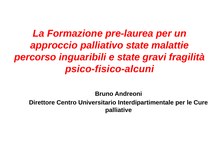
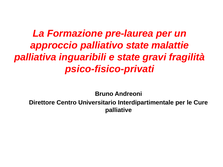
percorso: percorso -> palliativa (35, 57)
psico-fisico-alcuni: psico-fisico-alcuni -> psico-fisico-privati (110, 69)
